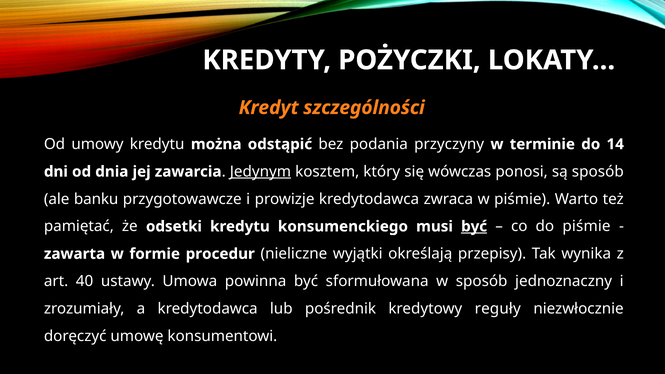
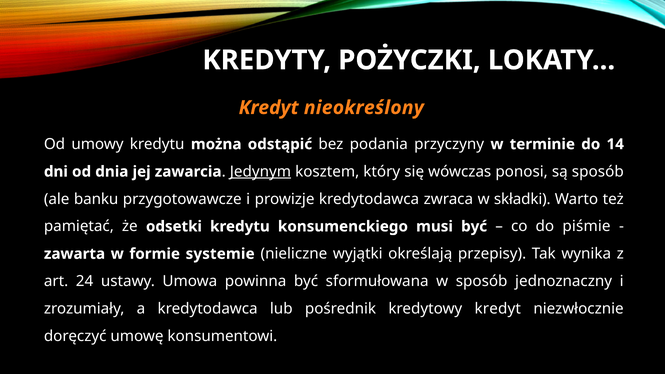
szczególności: szczególności -> nieokreślony (364, 108)
w piśmie: piśmie -> składki (522, 199)
być underline: present -> none (474, 226)
procedur: procedur -> systemie (220, 254)
40: 40 -> 24 (85, 281)
kredytowy reguły: reguły -> kredyt (498, 309)
